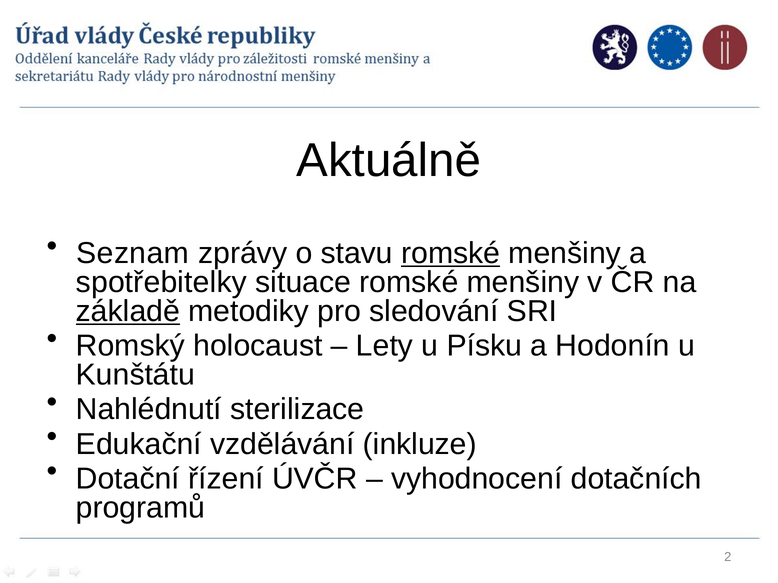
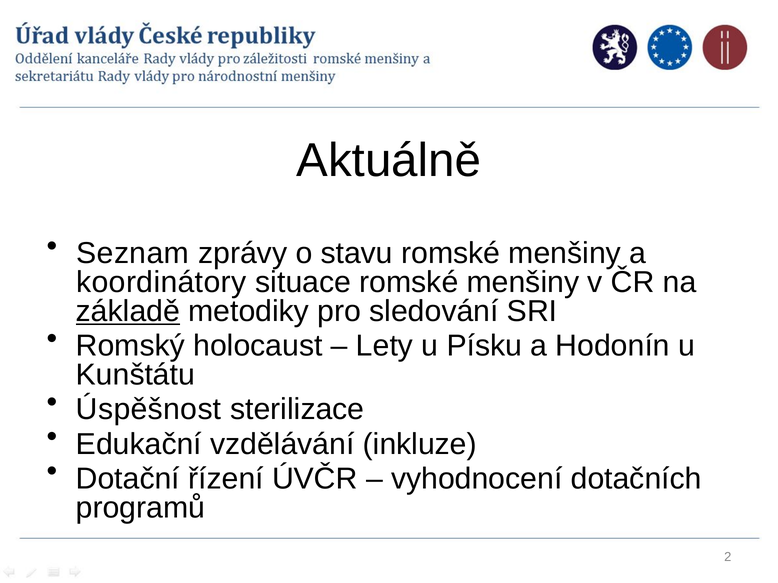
romské underline: present -> none (451, 253)
spotřebitelky: spotřebitelky -> koordinátory (161, 283)
Nahlédnutí: Nahlédnutí -> Úspěšnost (149, 410)
